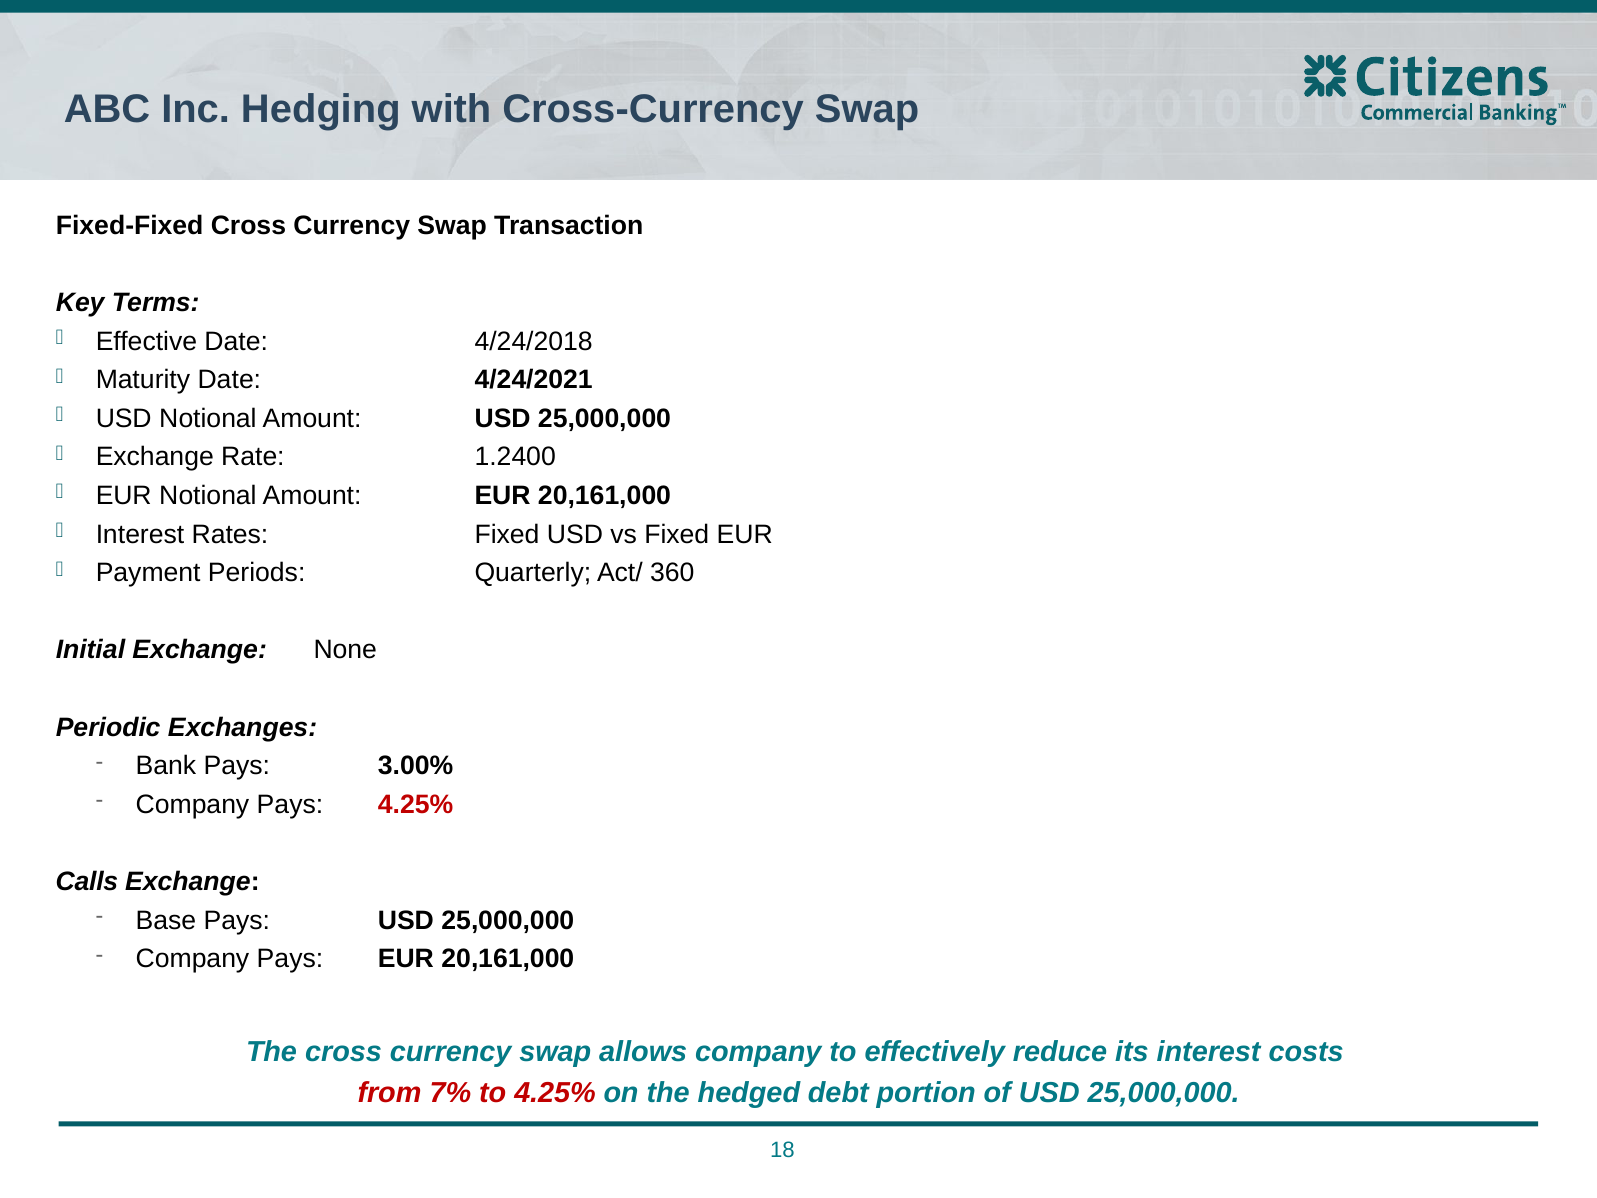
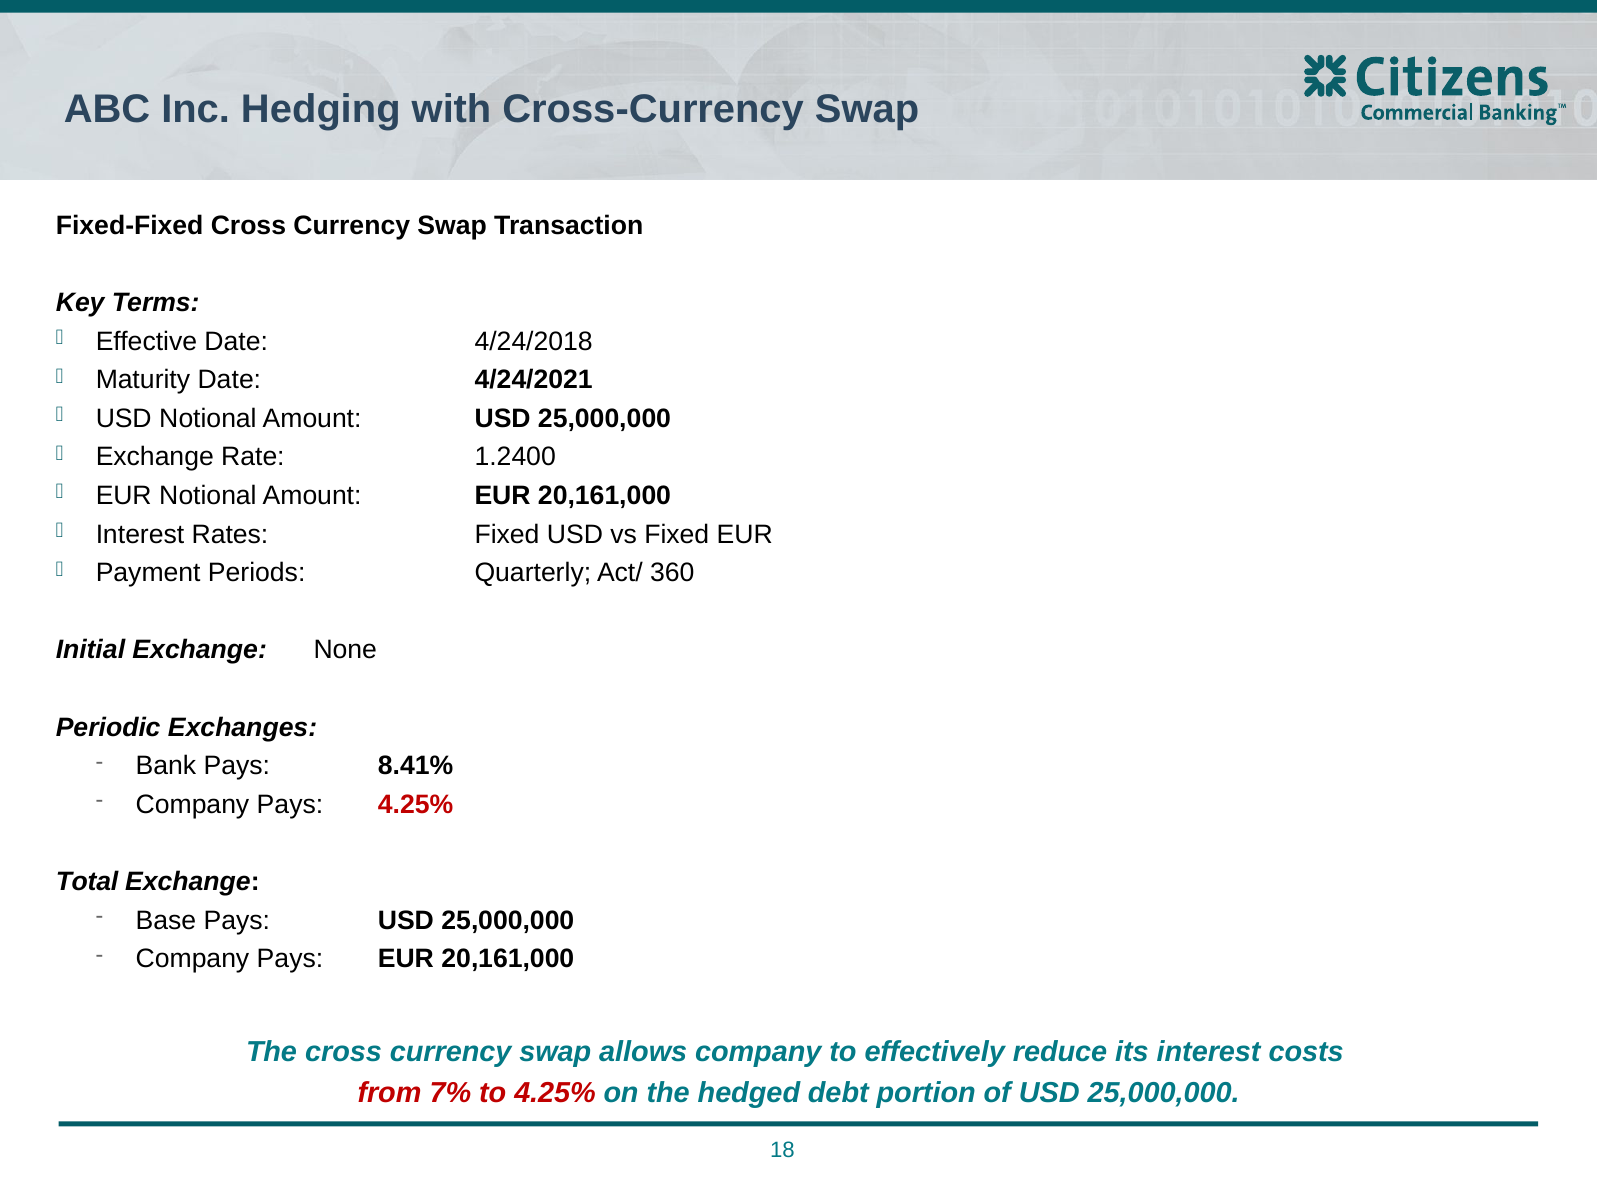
3.00%: 3.00% -> 8.41% (416, 766)
Calls: Calls -> Total (87, 882)
